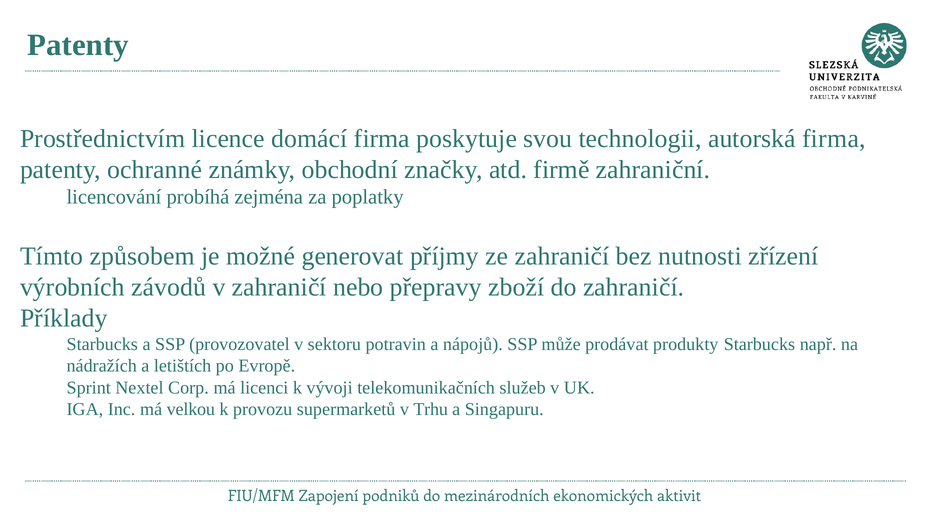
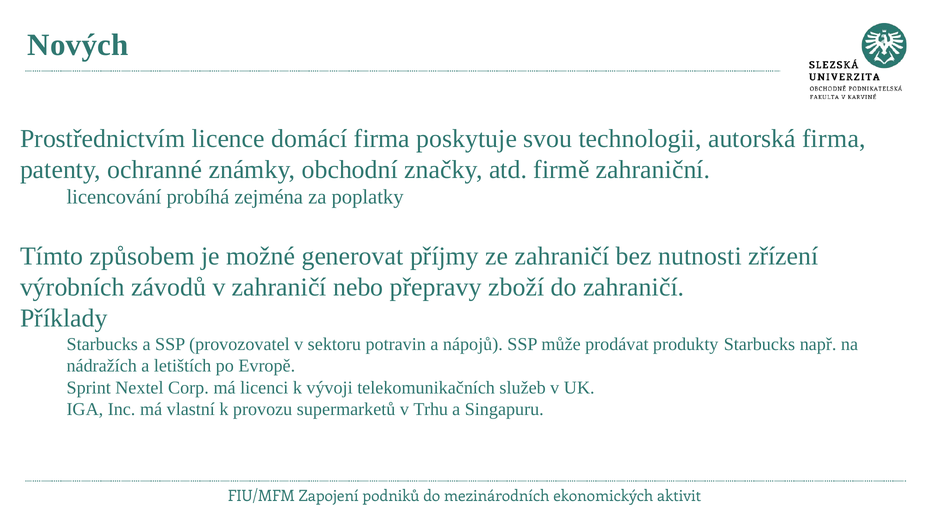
Patenty: Patenty -> Nových (78, 45)
velkou: velkou -> vlastní (191, 409)
